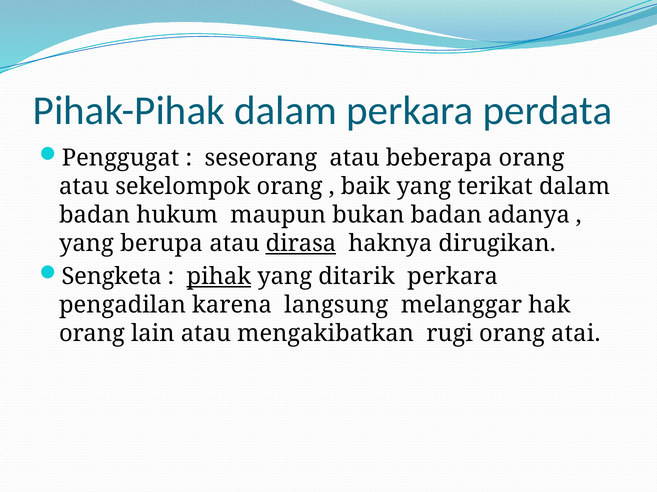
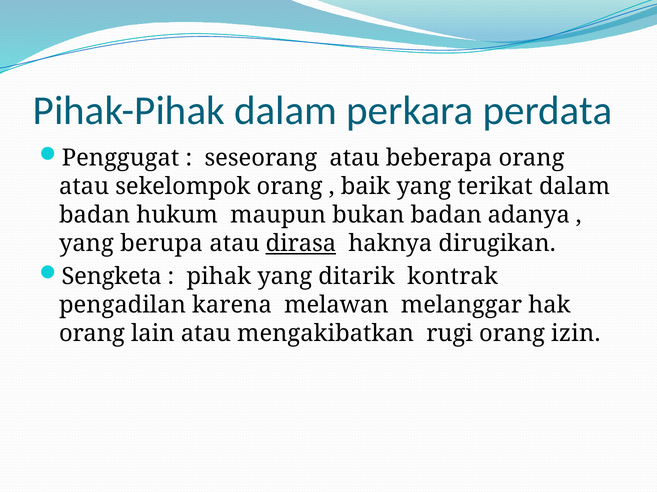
pihak underline: present -> none (219, 277)
ditarik perkara: perkara -> kontrak (453, 277)
langsung: langsung -> melawan (336, 306)
atai: atai -> izin (576, 334)
